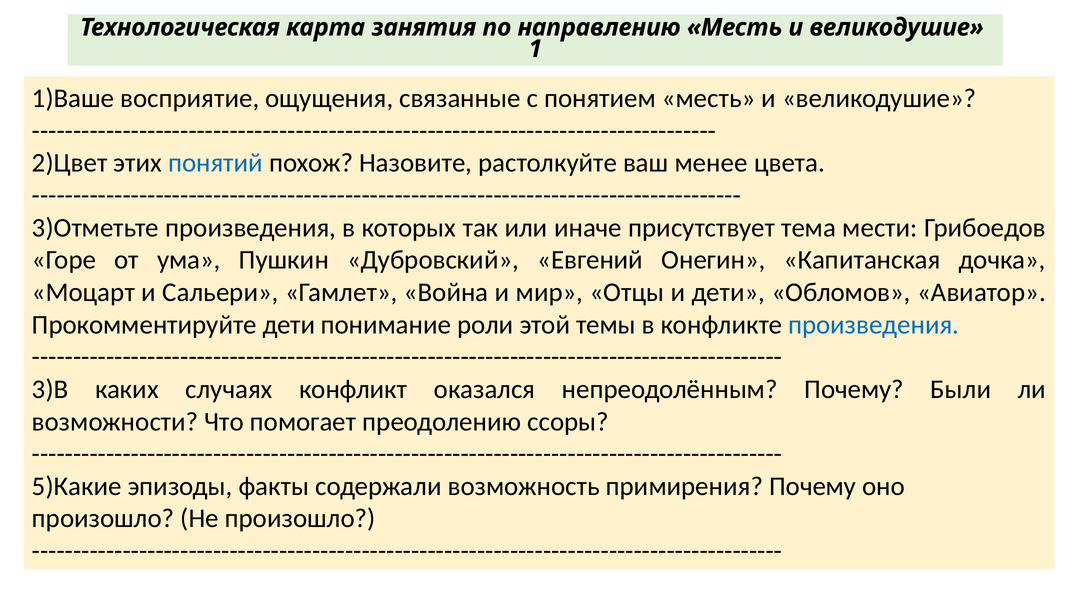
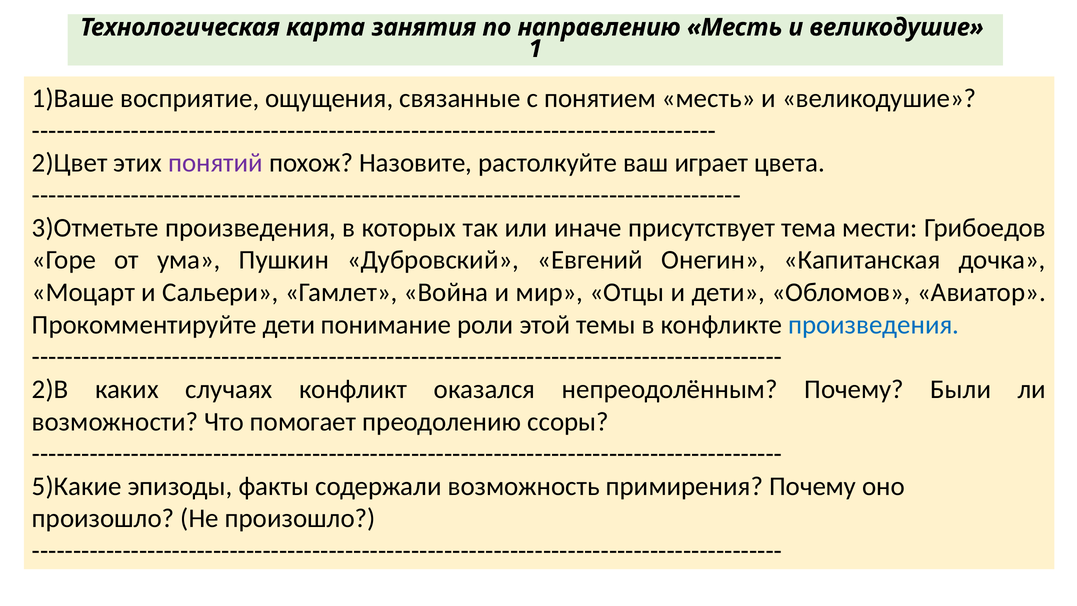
понятий colour: blue -> purple (216, 163)
менее: менее -> играет (711, 163)
3)В: 3)В -> 2)В (50, 389)
